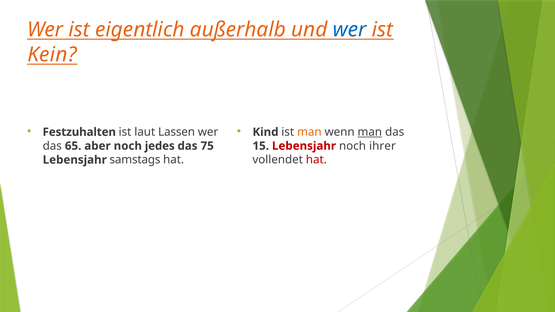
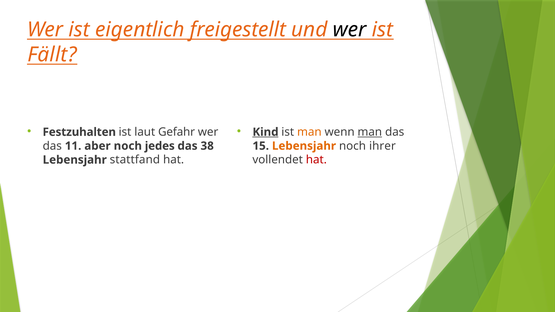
außerhalb: außerhalb -> freigestellt (238, 30)
wer colour: blue -> black (350, 30)
Kein: Kein -> Fällt (52, 55)
Lassen: Lassen -> Gefahr (177, 132)
Kind underline: none -> present (265, 132)
65: 65 -> 11 (73, 146)
75: 75 -> 38 (207, 146)
Lebensjahr colour: red -> orange (304, 146)
samstags: samstags -> stattfand (135, 160)
